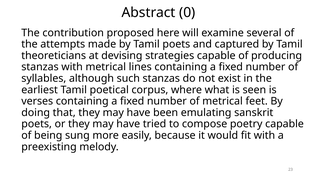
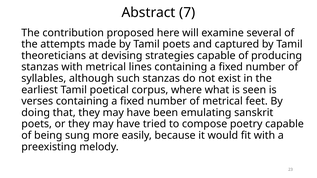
0: 0 -> 7 (187, 13)
